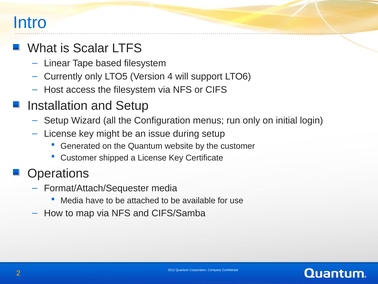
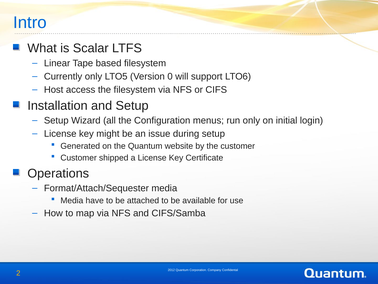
4: 4 -> 0 (170, 76)
